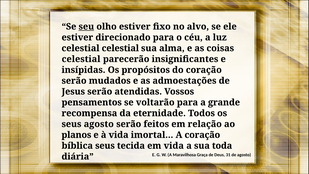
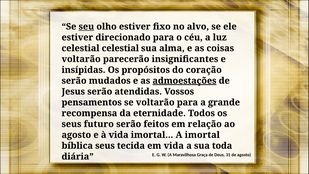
celestial: celestial -> voltarão (81, 59)
admoestações underline: none -> present (184, 81)
seus agosto: agosto -> futuro (99, 124)
planos: planos -> agosto (76, 135)
A coração: coração -> imortal (202, 135)
